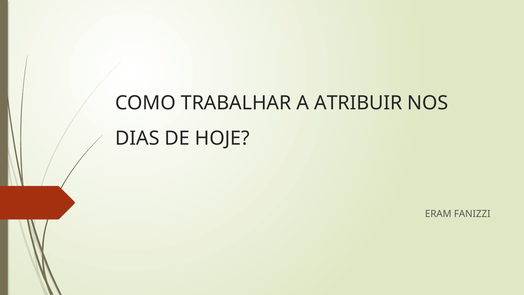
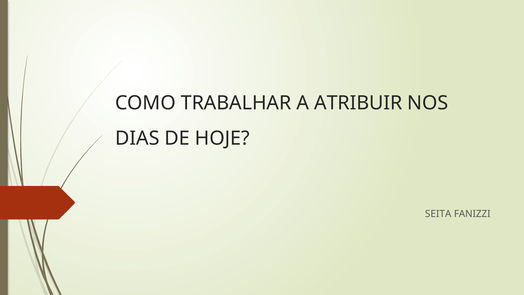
ERAM: ERAM -> SEITA (438, 214)
